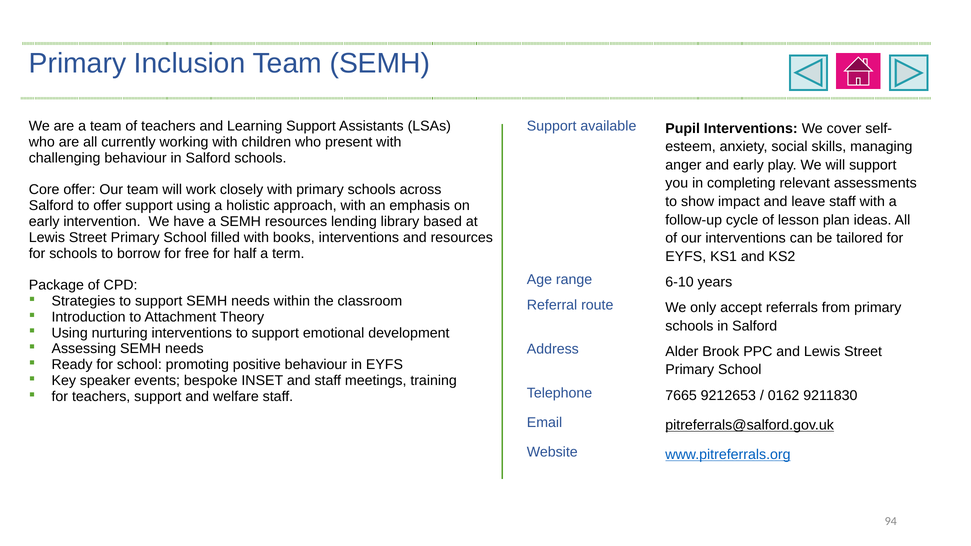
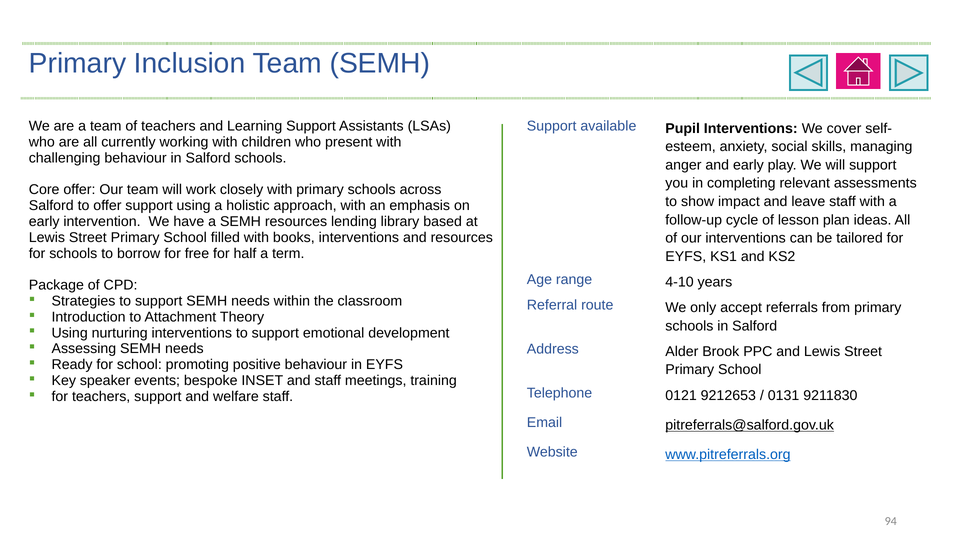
6-10: 6-10 -> 4-10 (680, 282)
7665: 7665 -> 0121 (681, 396)
0162: 0162 -> 0131 (784, 396)
